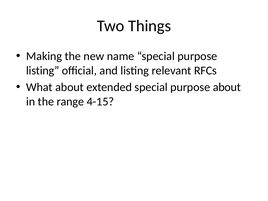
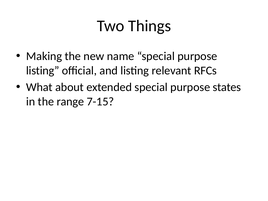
purpose about: about -> states (227, 87)
4-15: 4-15 -> 7-15 (100, 101)
